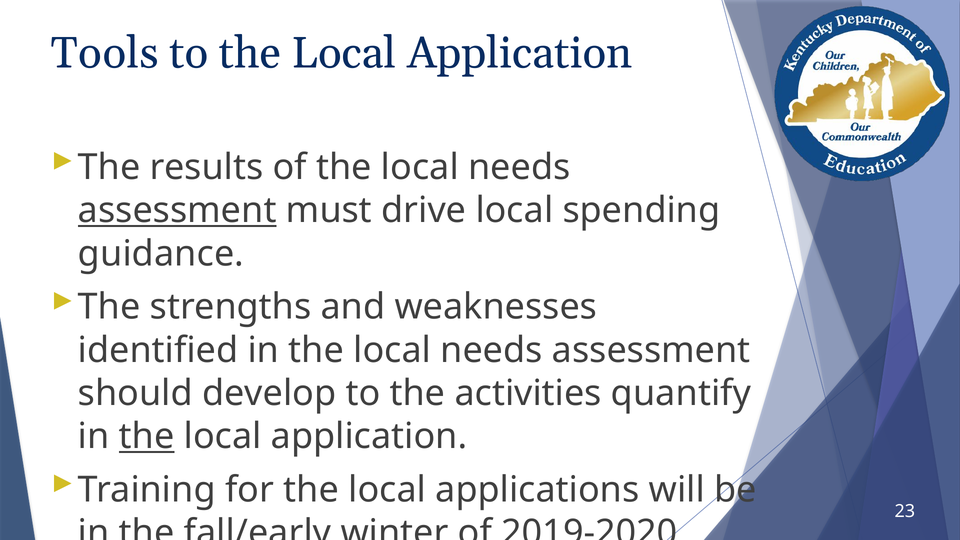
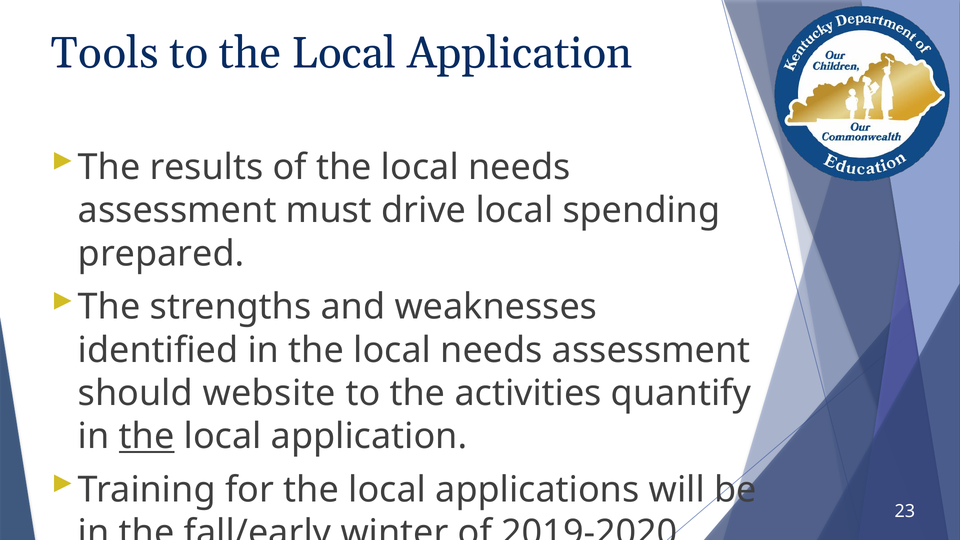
assessment underline: present -> none (177, 211)
guidance: guidance -> prepared (161, 254)
develop: develop -> website (269, 393)
